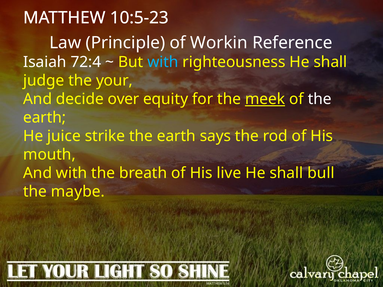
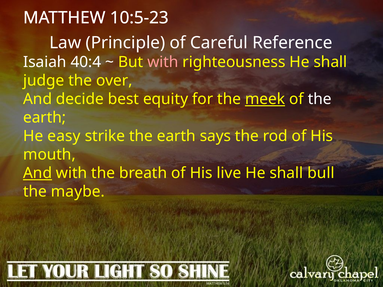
Workin: Workin -> Careful (219, 43)
72:4: 72:4 -> 40:4 (86, 62)
with colour: light blue -> pink (163, 62)
your: your -> over (114, 81)
over: over -> best (123, 99)
juice: juice -> easy (64, 136)
And underline: none -> present (38, 173)
